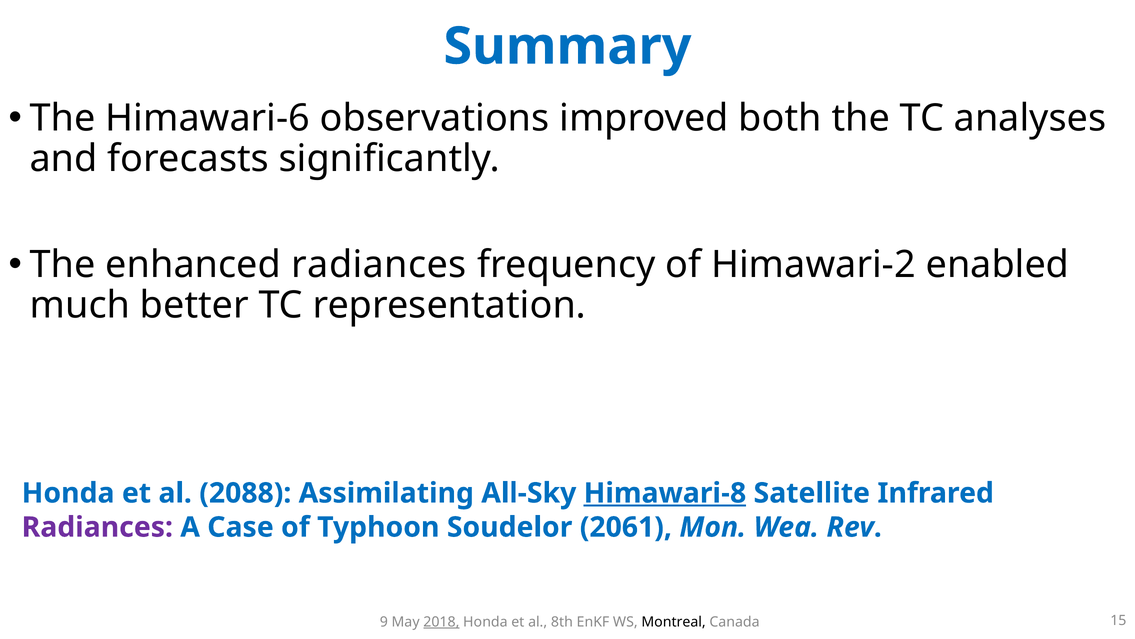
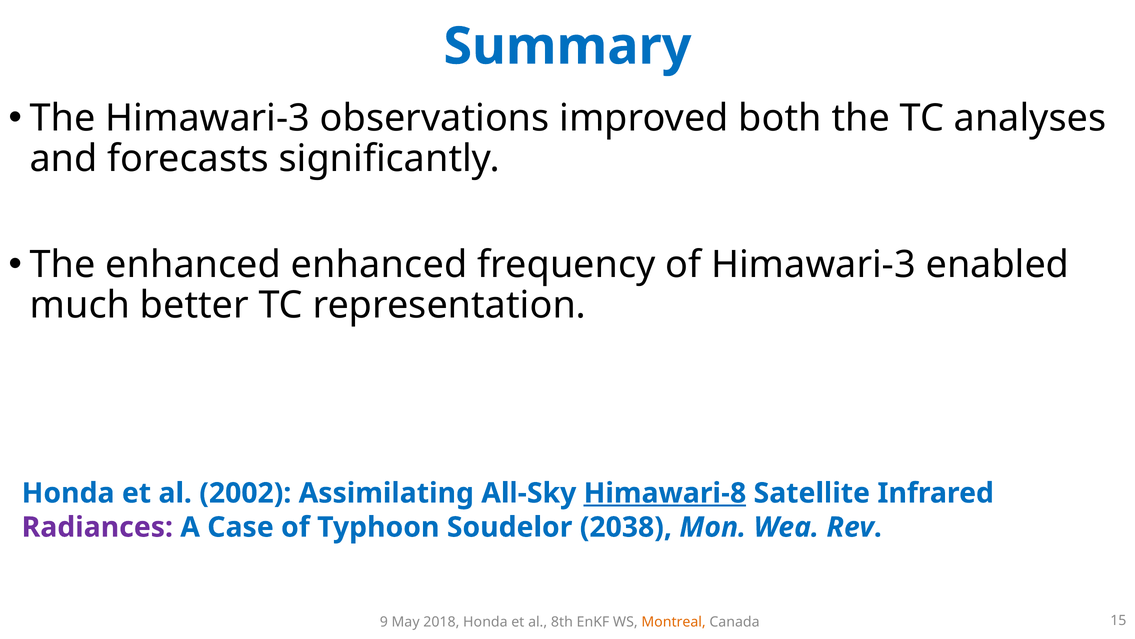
The Himawari-6: Himawari-6 -> Himawari-3 (208, 118)
enhanced radiances: radiances -> enhanced (379, 264)
of Himawari-2: Himawari-2 -> Himawari-3 (813, 264)
2088: 2088 -> 2002 (245, 493)
2061: 2061 -> 2038 (626, 527)
2018 underline: present -> none (441, 621)
Montreal colour: black -> orange (674, 621)
